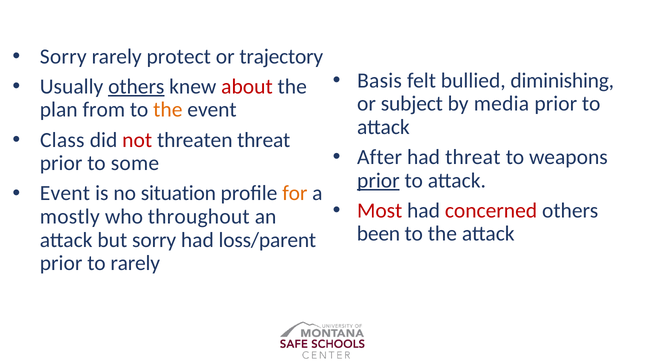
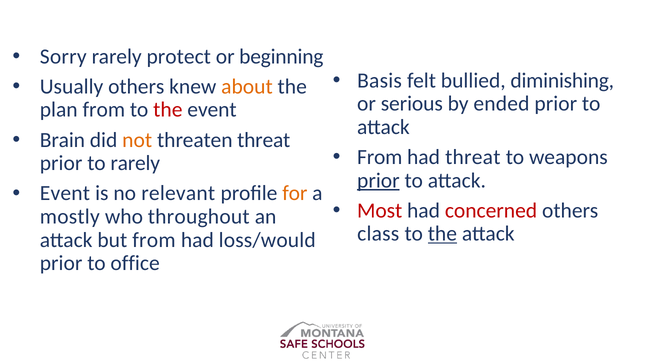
trajectory: trajectory -> beginning (281, 56)
others underline: present -> none (136, 86)
about colour: red -> orange (247, 86)
subject: subject -> serious (412, 104)
media: media -> ended (501, 104)
the colour: orange -> red (168, 110)
Class: Class -> Brain (62, 140)
not colour: red -> orange (137, 140)
After: After -> From (380, 157)
to some: some -> rarely (135, 163)
situation: situation -> relevant (178, 193)
been: been -> class (378, 233)
the underline: none -> present (442, 233)
but sorry: sorry -> from (154, 240)
loss/parent: loss/parent -> loss/would (267, 240)
to rarely: rarely -> office (135, 263)
